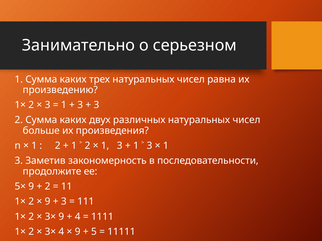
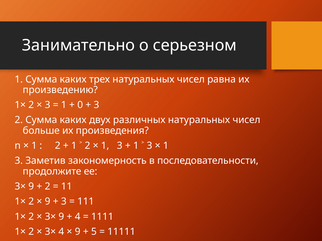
3: 3 -> 0 (80, 105)
5×: 5× -> 3× (20, 187)
